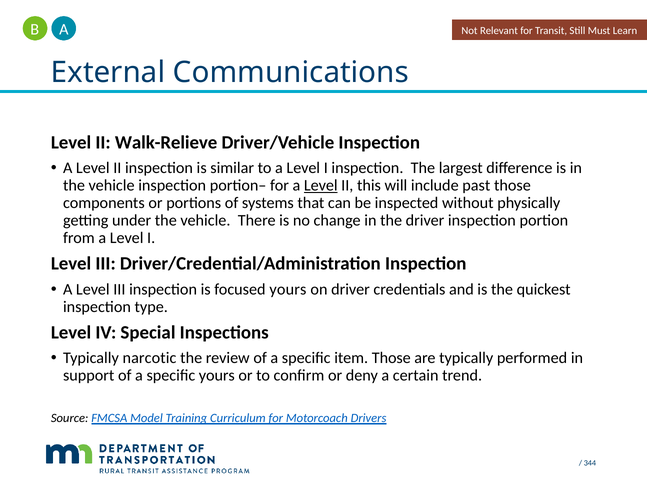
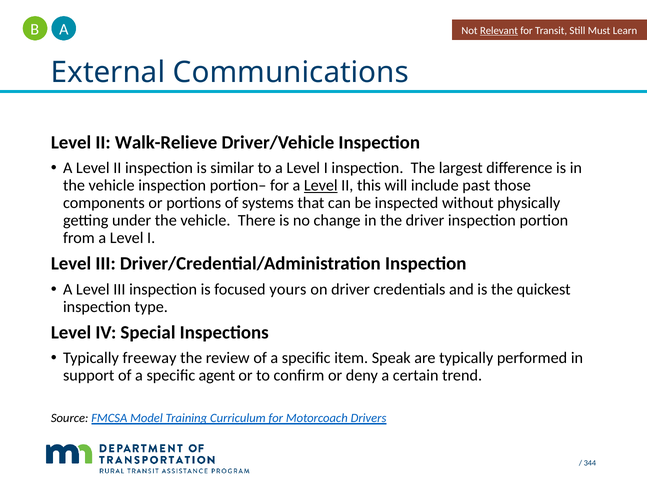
Relevant underline: none -> present (499, 30)
narcotic: narcotic -> freeway (149, 358)
item Those: Those -> Speak (391, 358)
specific yours: yours -> agent (217, 376)
